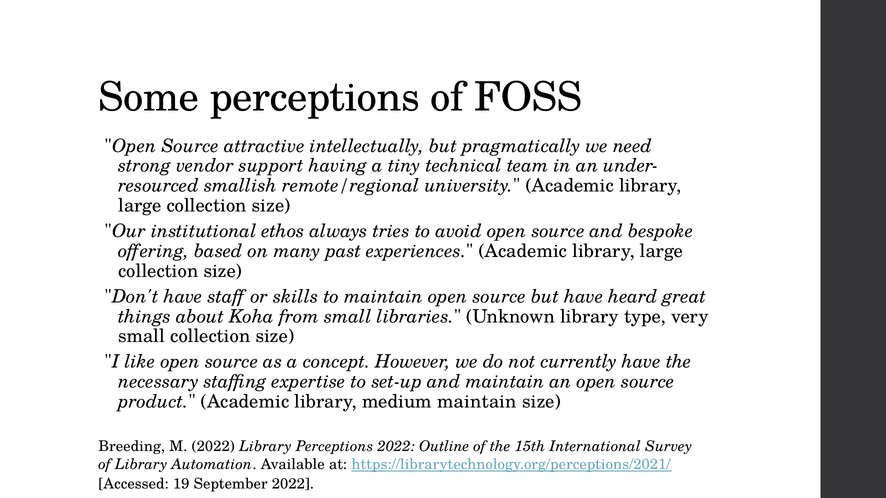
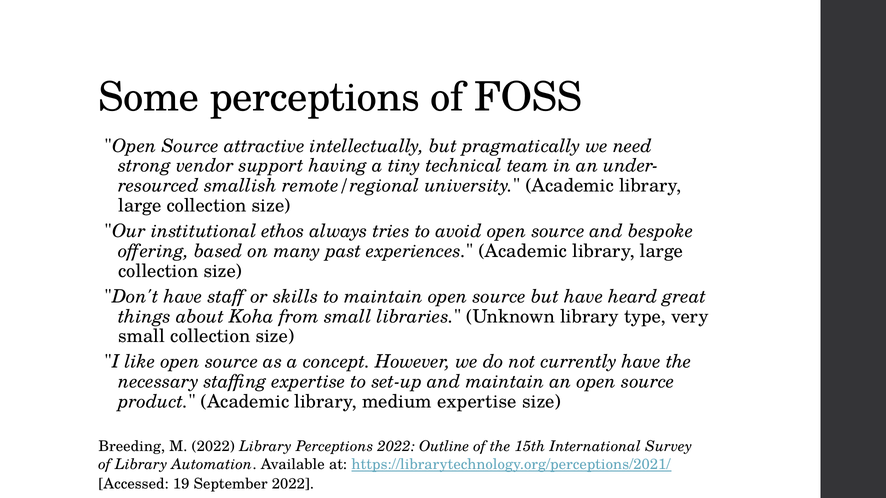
medium maintain: maintain -> expertise (477, 402)
